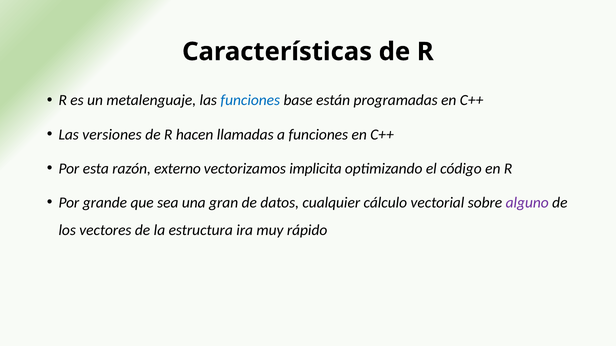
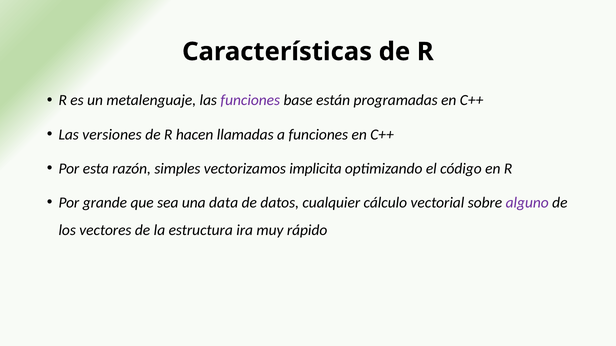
funciones colour: blue -> purple (250, 101)
externo: externo -> simples (177, 169)
gran: gran -> data (224, 203)
